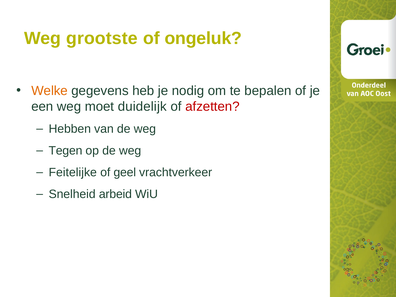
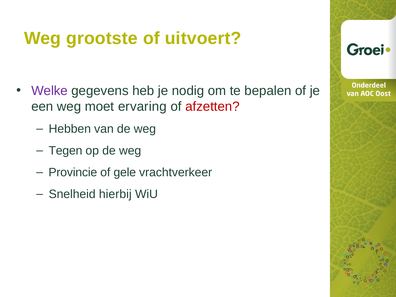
ongeluk: ongeluk -> uitvoert (203, 38)
Welke colour: orange -> purple (50, 91)
duidelijk: duidelijk -> ervaring (142, 107)
Feitelijke: Feitelijke -> Provincie (73, 172)
geel: geel -> gele (125, 172)
arbeid: arbeid -> hierbij (115, 194)
